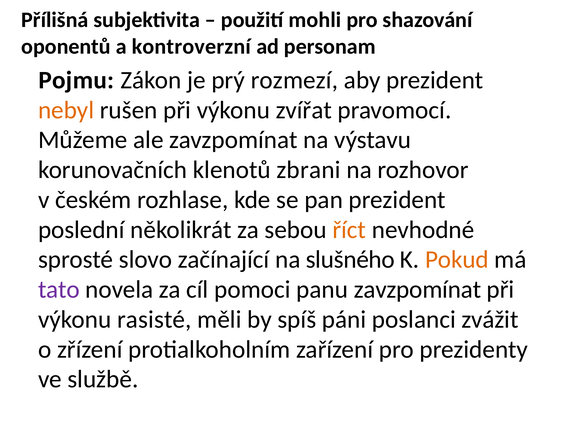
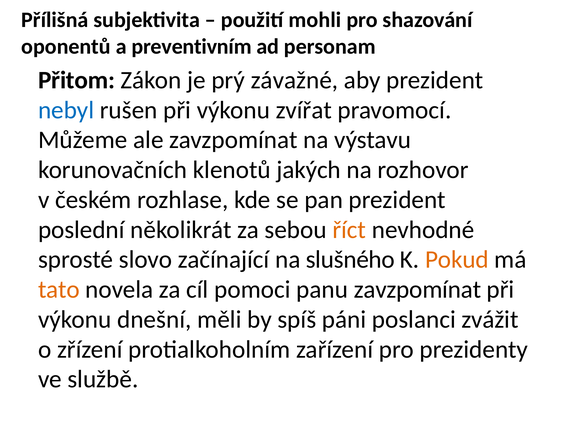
kontroverzní: kontroverzní -> preventivním (192, 47)
Pojmu: Pojmu -> Přitom (77, 80)
rozmezí: rozmezí -> závažné (294, 80)
nebyl colour: orange -> blue (66, 110)
zbrani: zbrani -> jakých (309, 170)
tato colour: purple -> orange (59, 290)
rasisté: rasisté -> dnešní (154, 320)
